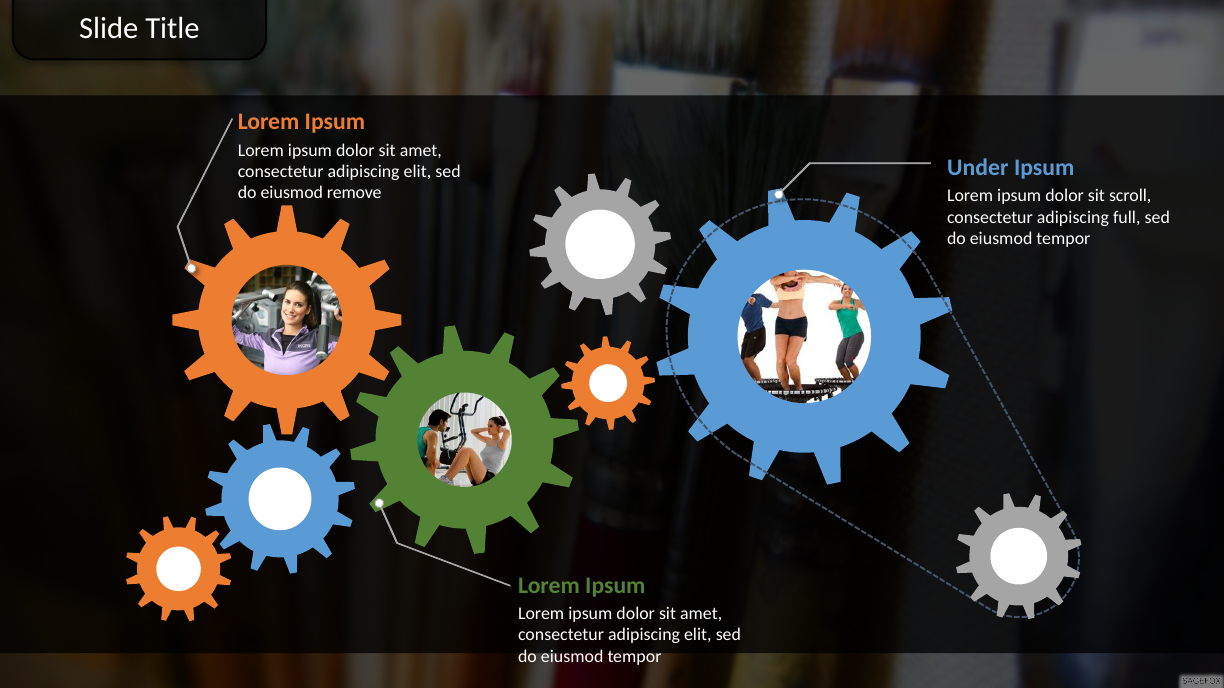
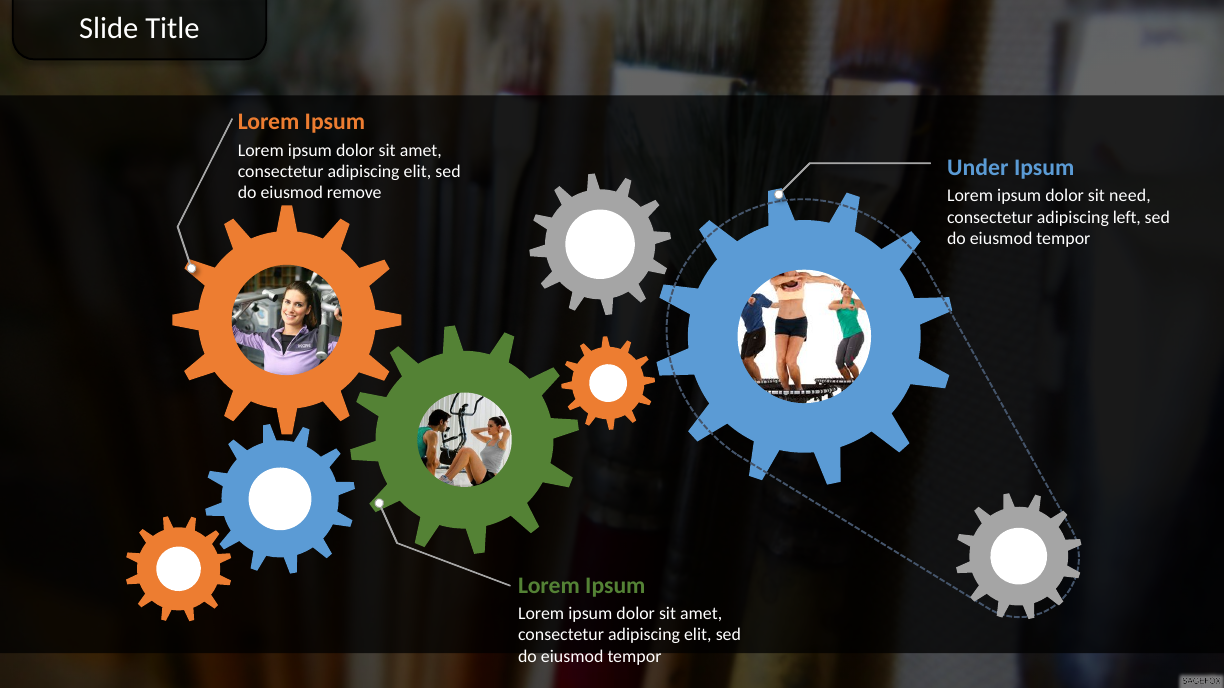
scroll: scroll -> need (1130, 196)
full: full -> left (1127, 217)
